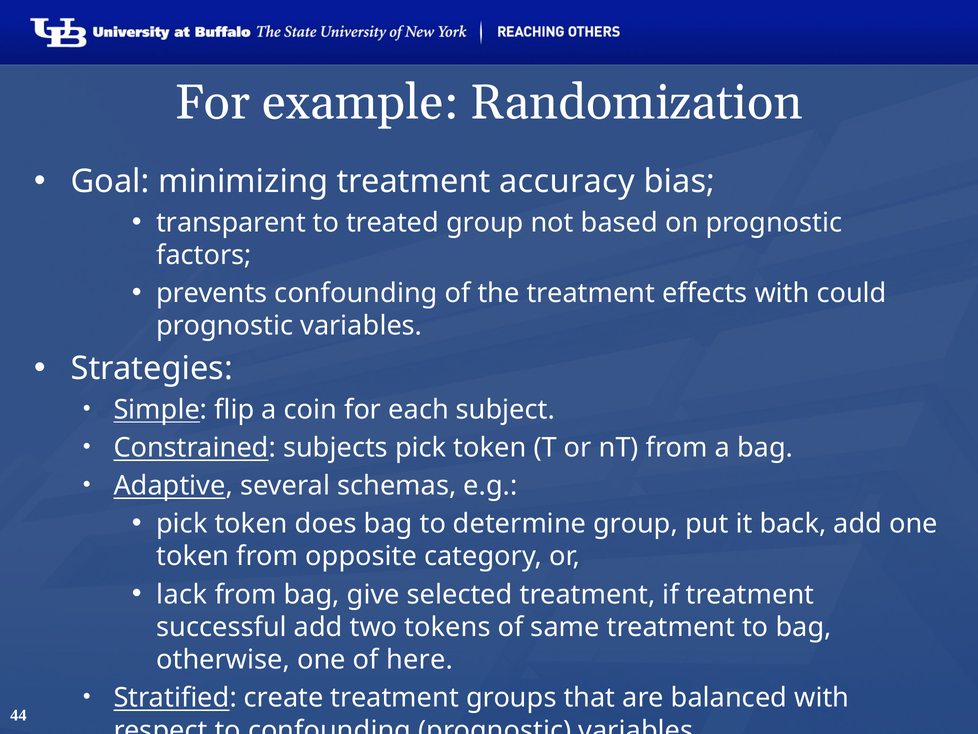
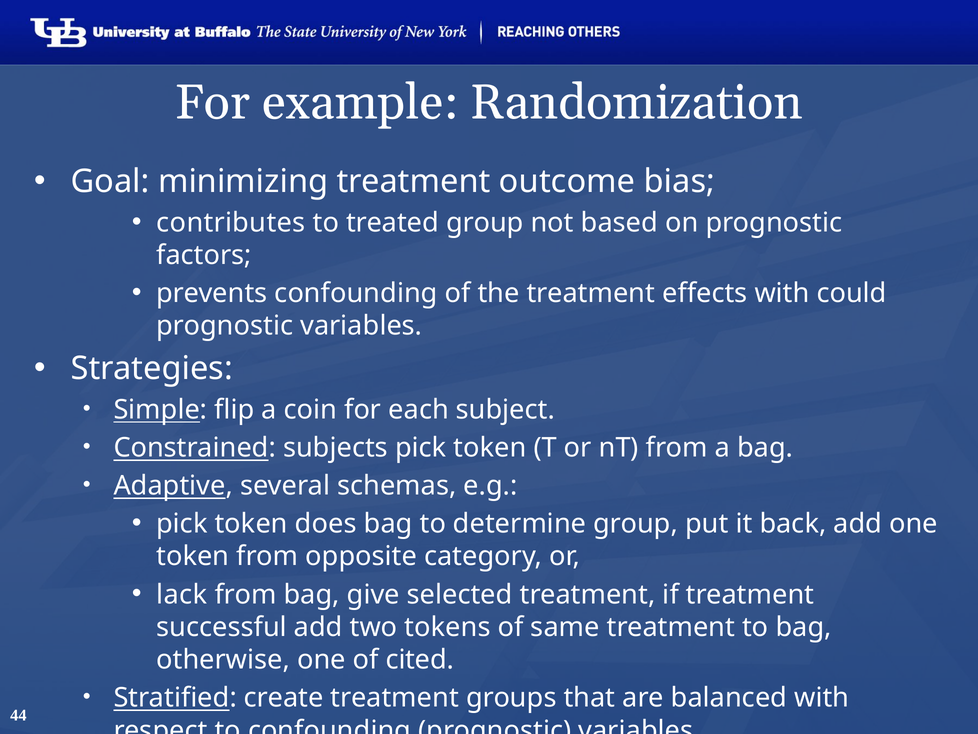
accuracy: accuracy -> outcome (567, 182)
transparent: transparent -> contributes (231, 222)
here: here -> cited (420, 659)
